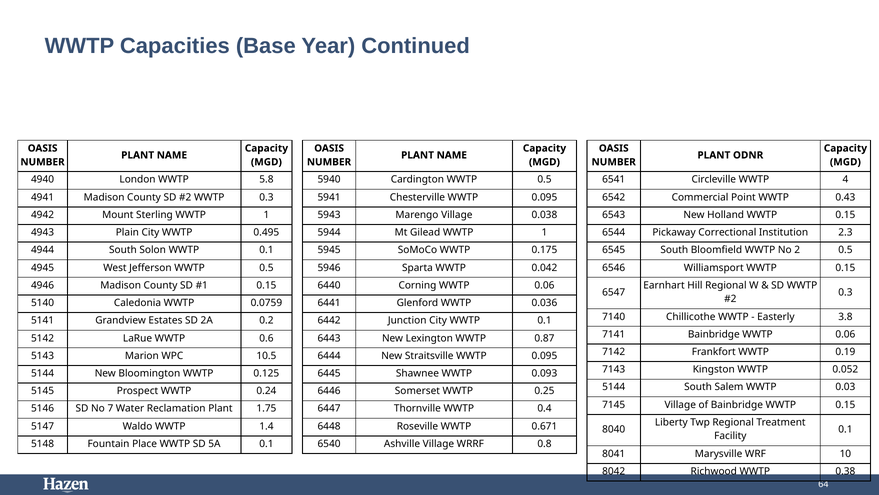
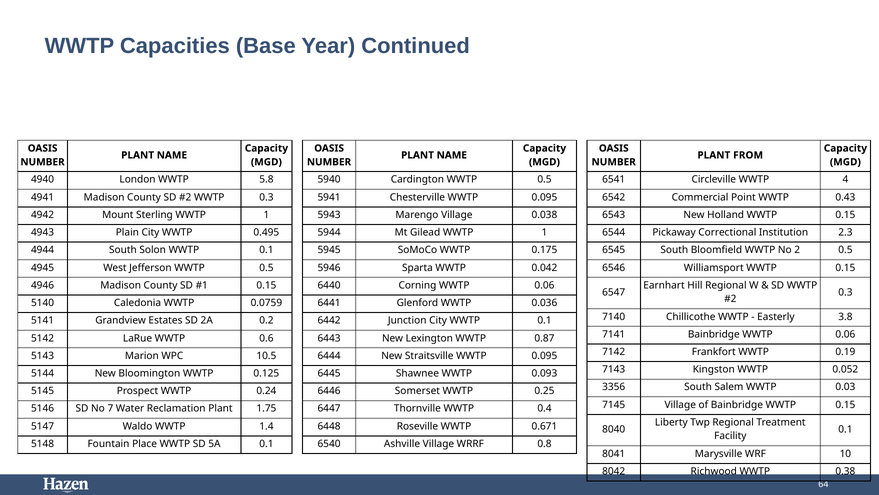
ODNR: ODNR -> FROM (748, 155)
5144: 5144 -> 3356 (614, 387)
